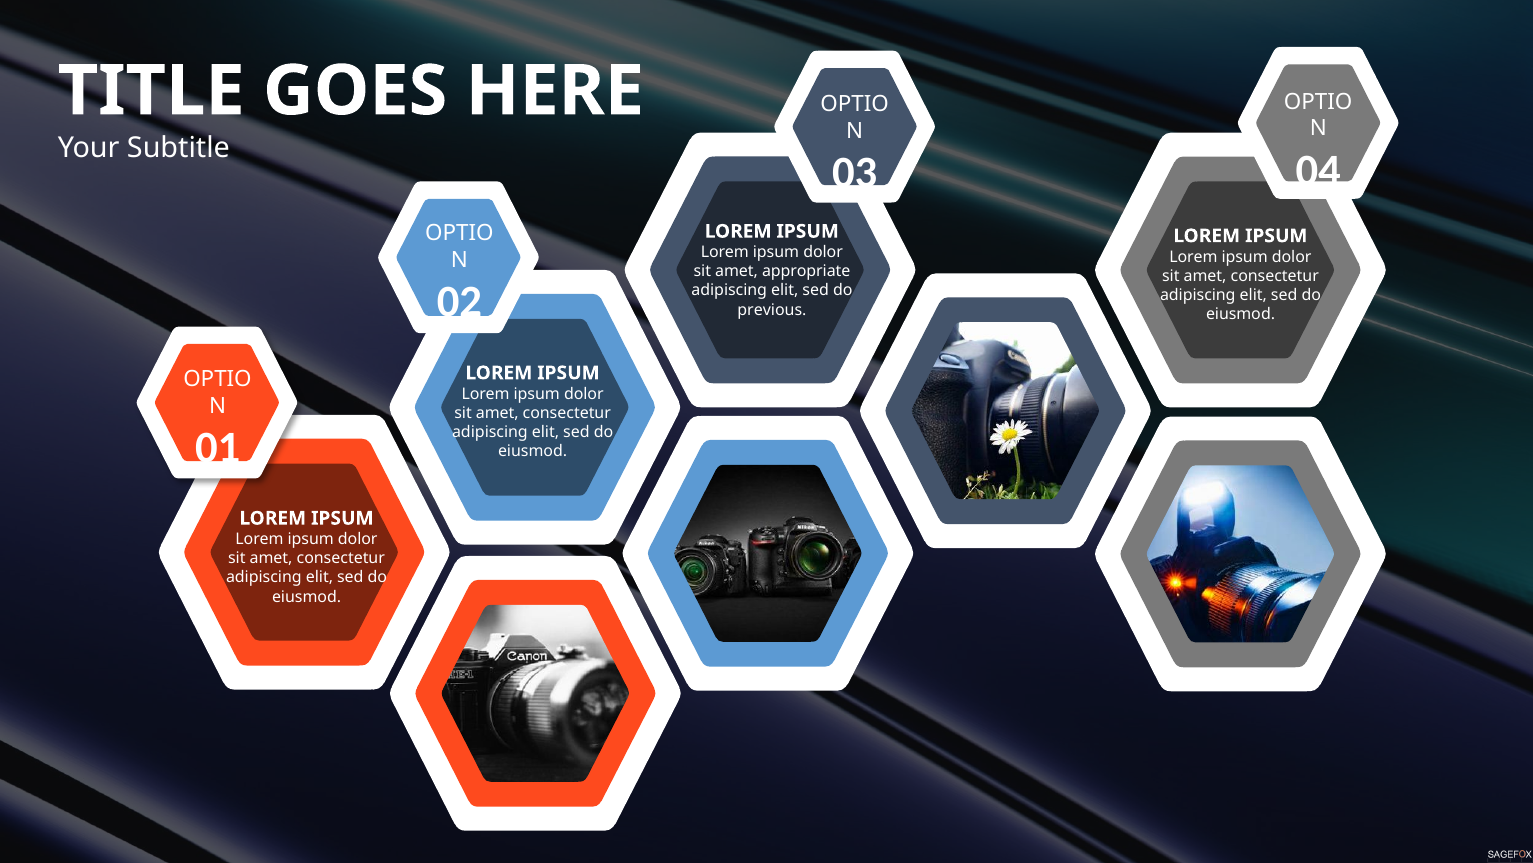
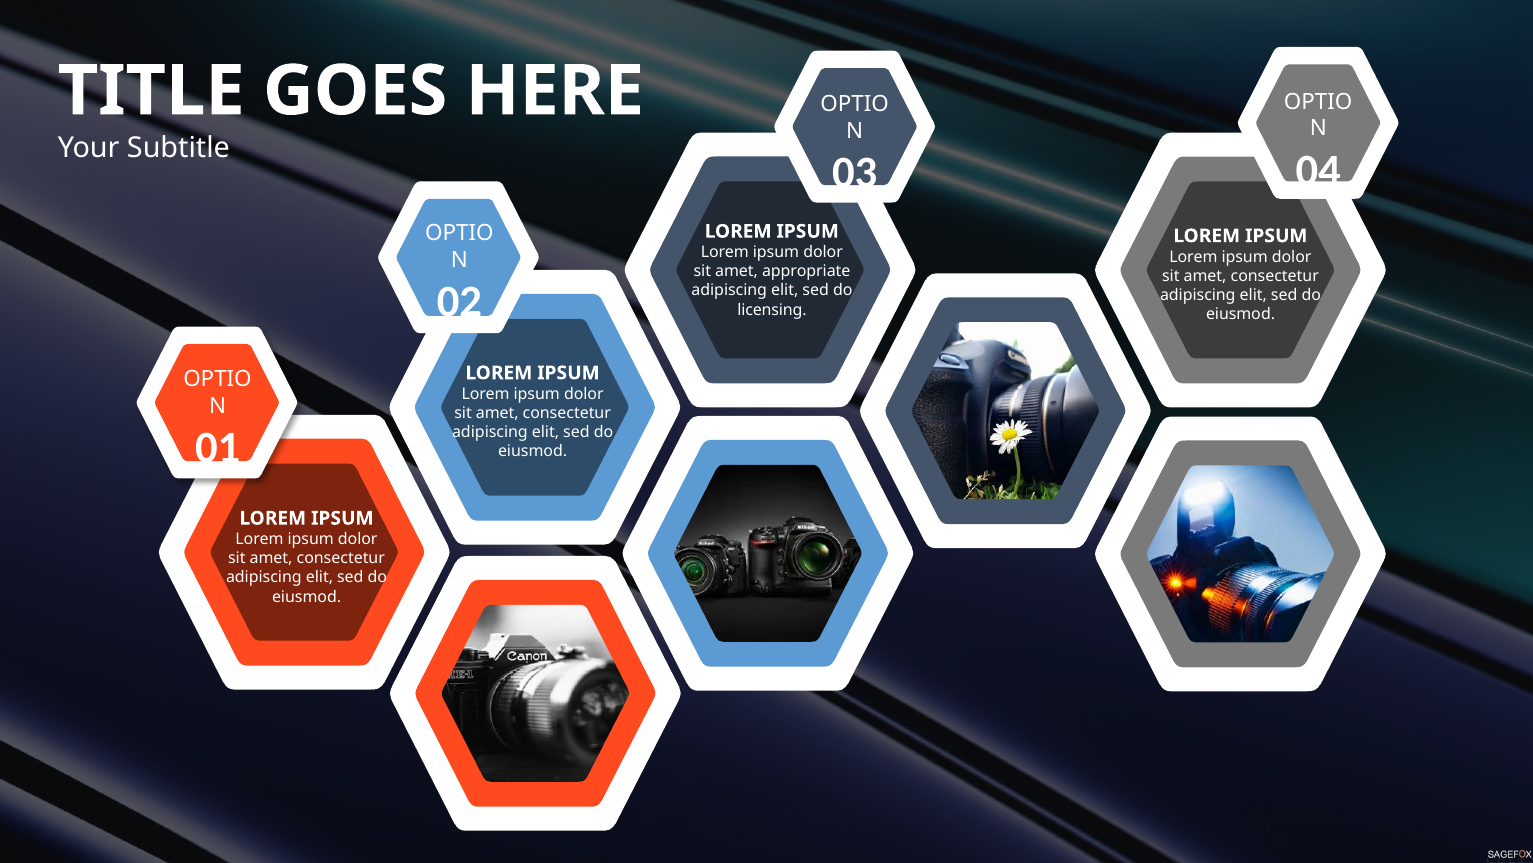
previous: previous -> licensing (772, 310)
